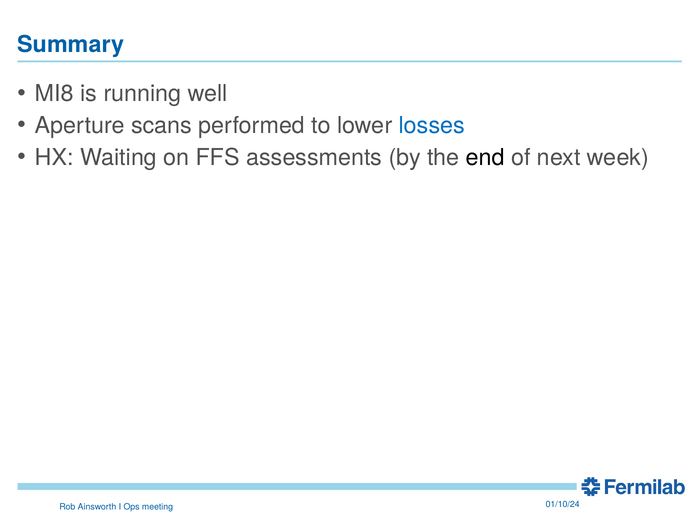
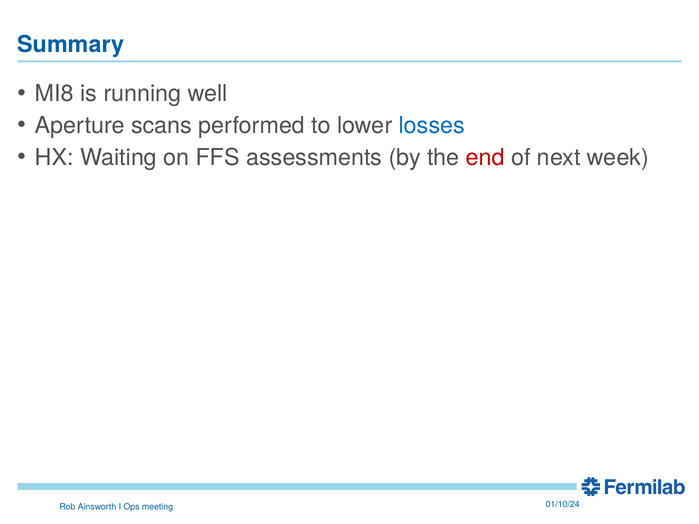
end colour: black -> red (485, 157)
